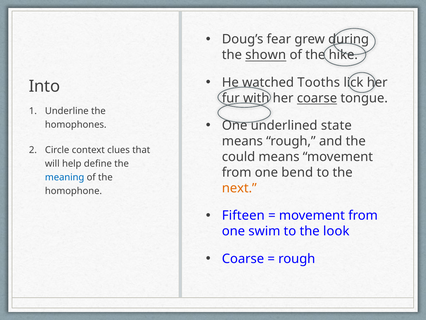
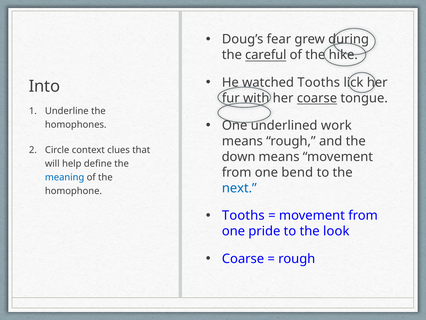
shown: shown -> careful (266, 55)
state: state -> work (336, 125)
could: could -> down (239, 157)
next colour: orange -> blue (239, 188)
Fifteen: Fifteen -> Tooths (243, 215)
swim: swim -> pride (264, 231)
